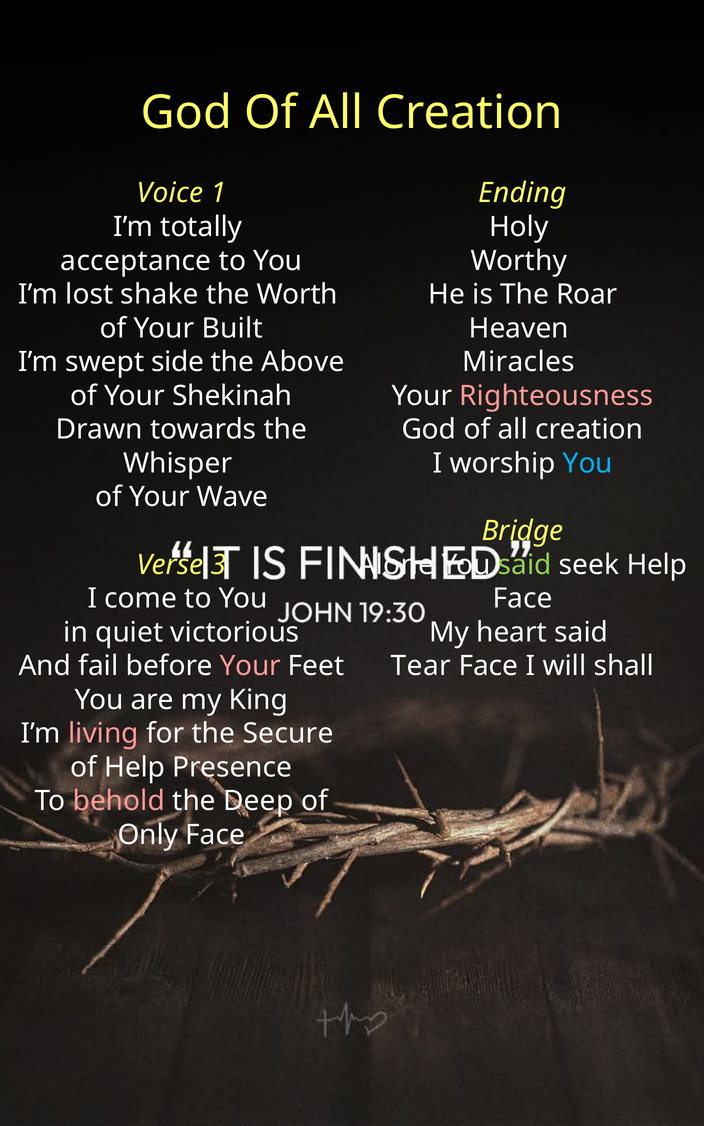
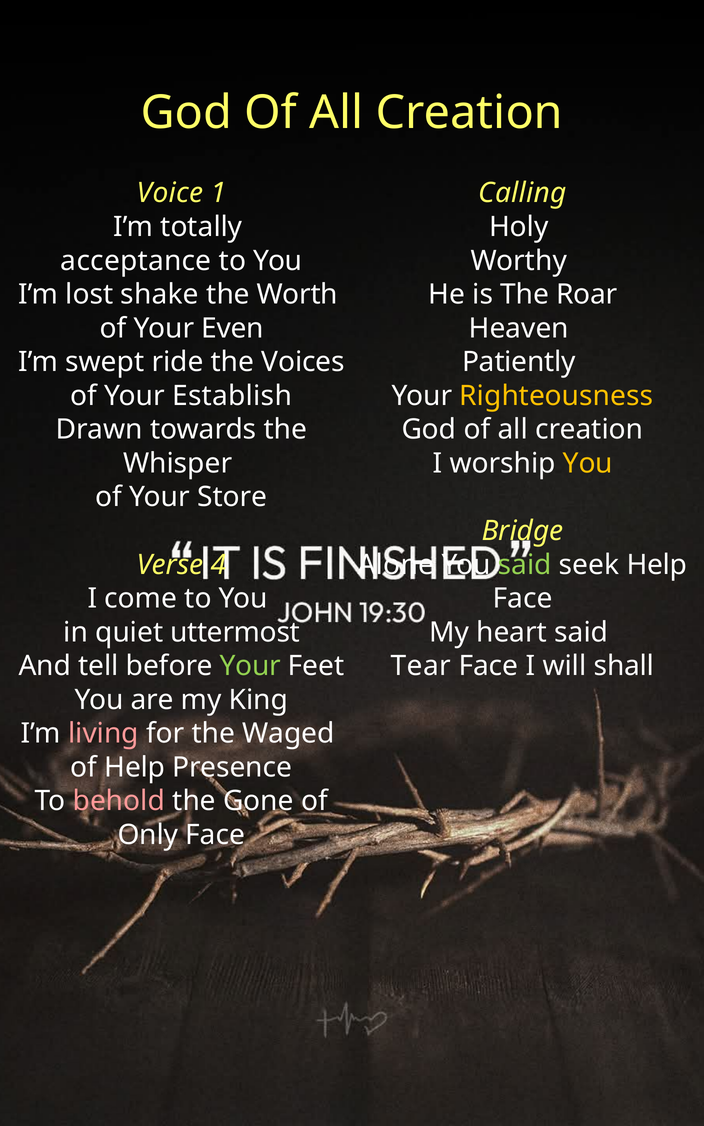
Ending: Ending -> Calling (522, 193)
Built: Built -> Even (232, 328)
side: side -> ride (177, 362)
Above: Above -> Voices (303, 362)
Miracles: Miracles -> Patiently (519, 362)
Shekinah: Shekinah -> Establish (232, 396)
Righteousness colour: pink -> yellow (556, 396)
You colour: light blue -> yellow (588, 464)
Wave: Wave -> Store (232, 497)
3: 3 -> 4 (218, 565)
victorious: victorious -> uttermost (235, 633)
fail: fail -> tell (98, 666)
Your colour: pink -> light green (250, 666)
Secure: Secure -> Waged (288, 734)
Deep: Deep -> Gone (258, 801)
